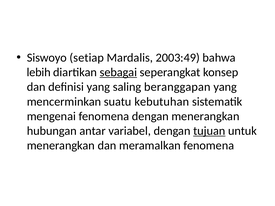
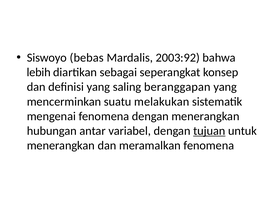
setiap: setiap -> bebas (87, 58)
2003:49: 2003:49 -> 2003:92 (178, 58)
sebagai underline: present -> none (118, 72)
kebutuhan: kebutuhan -> melakukan (162, 102)
